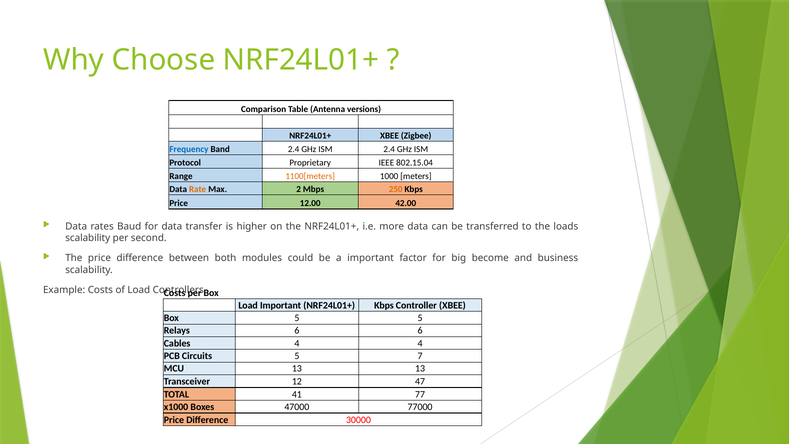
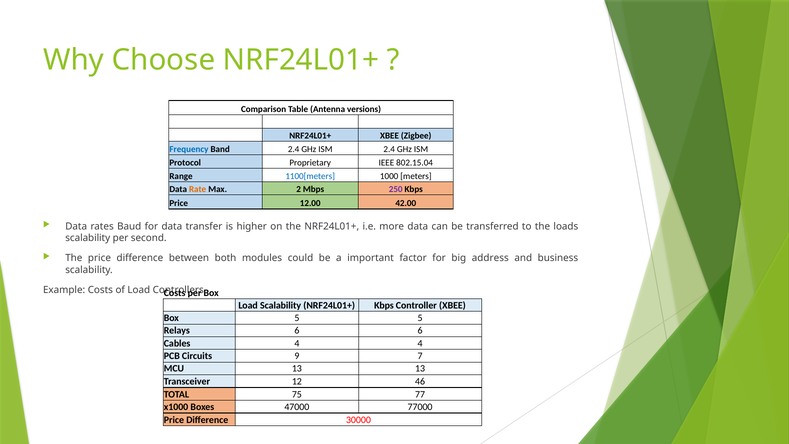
1100[meters colour: orange -> blue (310, 176)
250 colour: orange -> purple (396, 189)
become: become -> address (490, 258)
Load Important: Important -> Scalability (281, 305)
Circuits 5: 5 -> 9 (297, 356)
47: 47 -> 46 (420, 381)
41: 41 -> 75 (297, 394)
